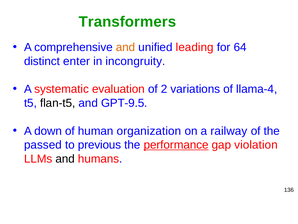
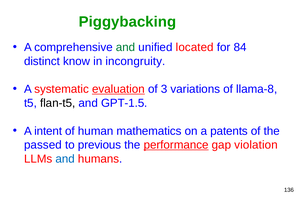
Transformers: Transformers -> Piggybacking (127, 22)
and colour: orange -> green (126, 47)
leading: leading -> located (195, 47)
64: 64 -> 84 (240, 47)
enter: enter -> know (77, 61)
evaluation underline: none -> present (118, 89)
2: 2 -> 3 (164, 89)
llama-4: llama-4 -> llama-8 (257, 89)
GPT-9.5: GPT-9.5 -> GPT-1.5 (124, 103)
down: down -> intent (48, 131)
organization: organization -> mathematics (149, 131)
railway: railway -> patents (229, 131)
and colour: black -> blue (65, 159)
